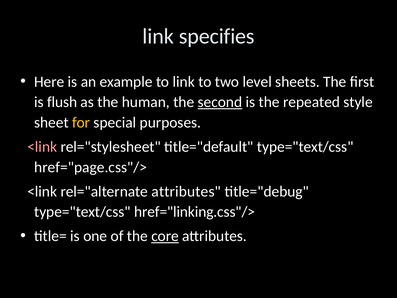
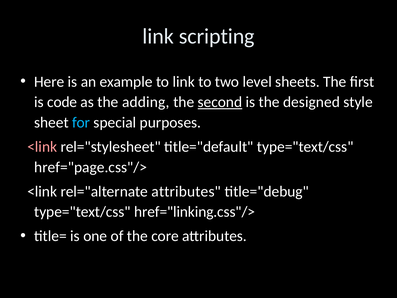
specifies: specifies -> scripting (217, 36)
flush: flush -> code (62, 102)
human: human -> adding (146, 102)
repeated: repeated -> designed (312, 102)
for colour: yellow -> light blue (81, 122)
core underline: present -> none (165, 236)
